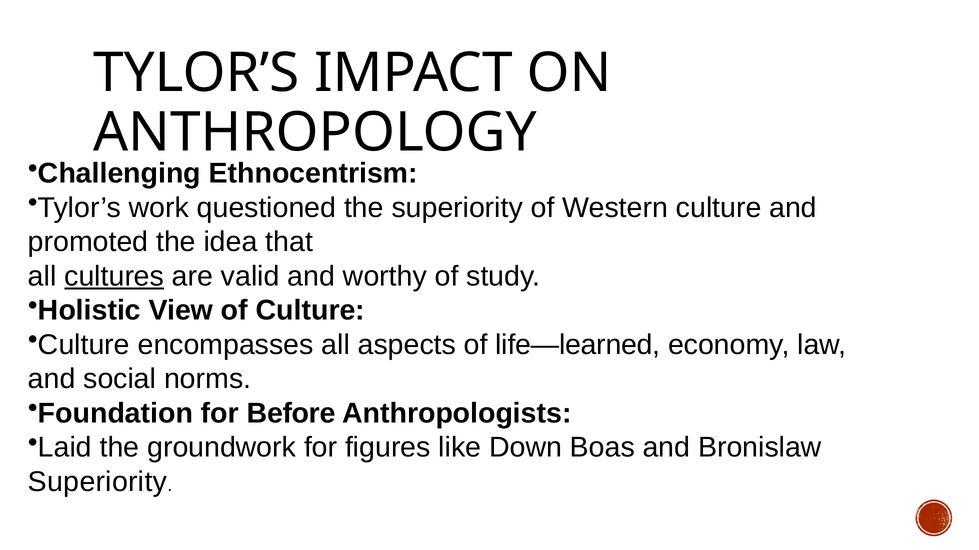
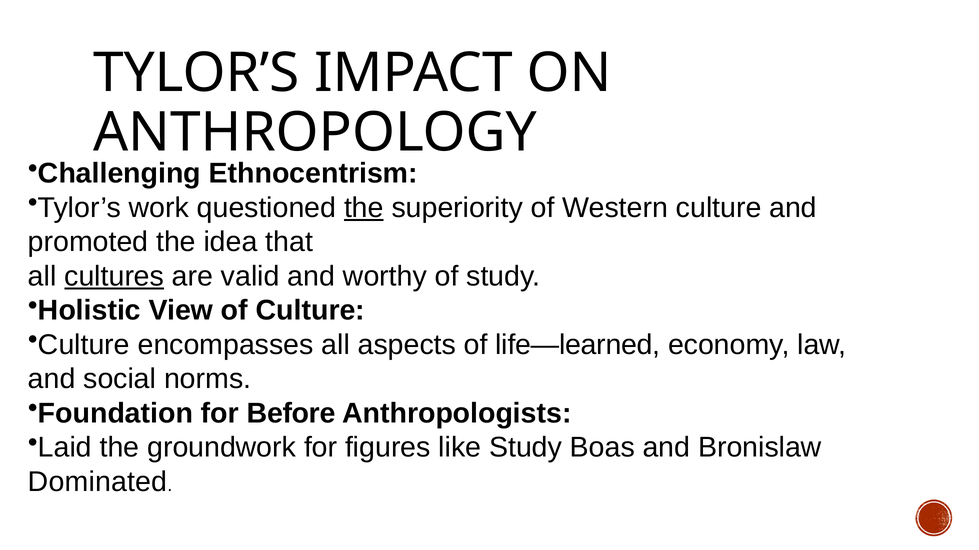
the underline: none -> present (364, 208)
like Down: Down -> Study (526, 448)
Superiority: Superiority -> Dominated (98, 482)
